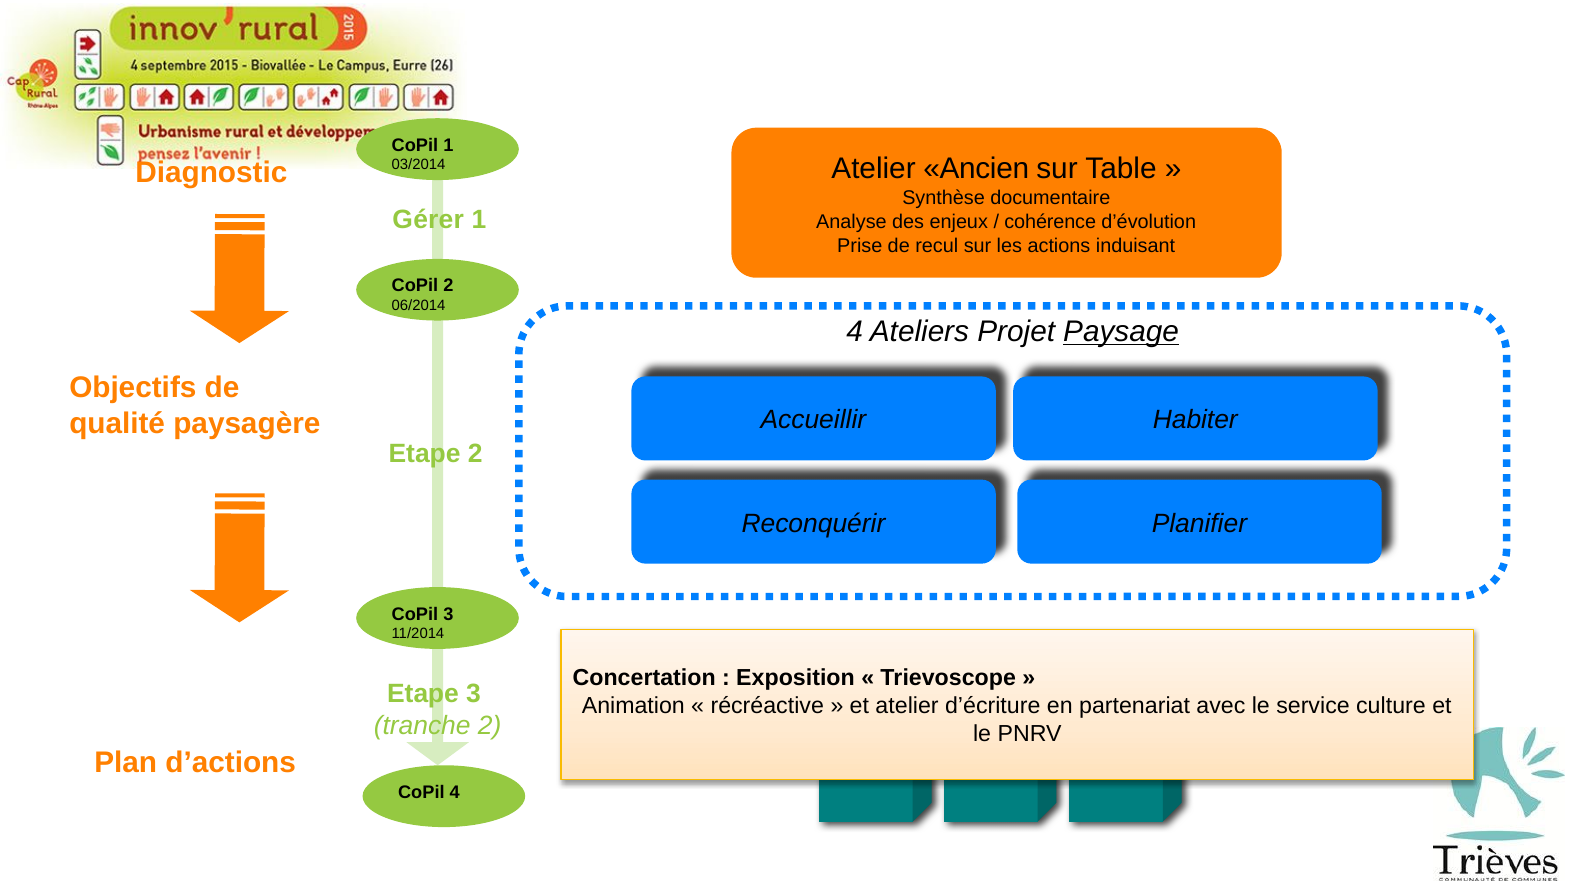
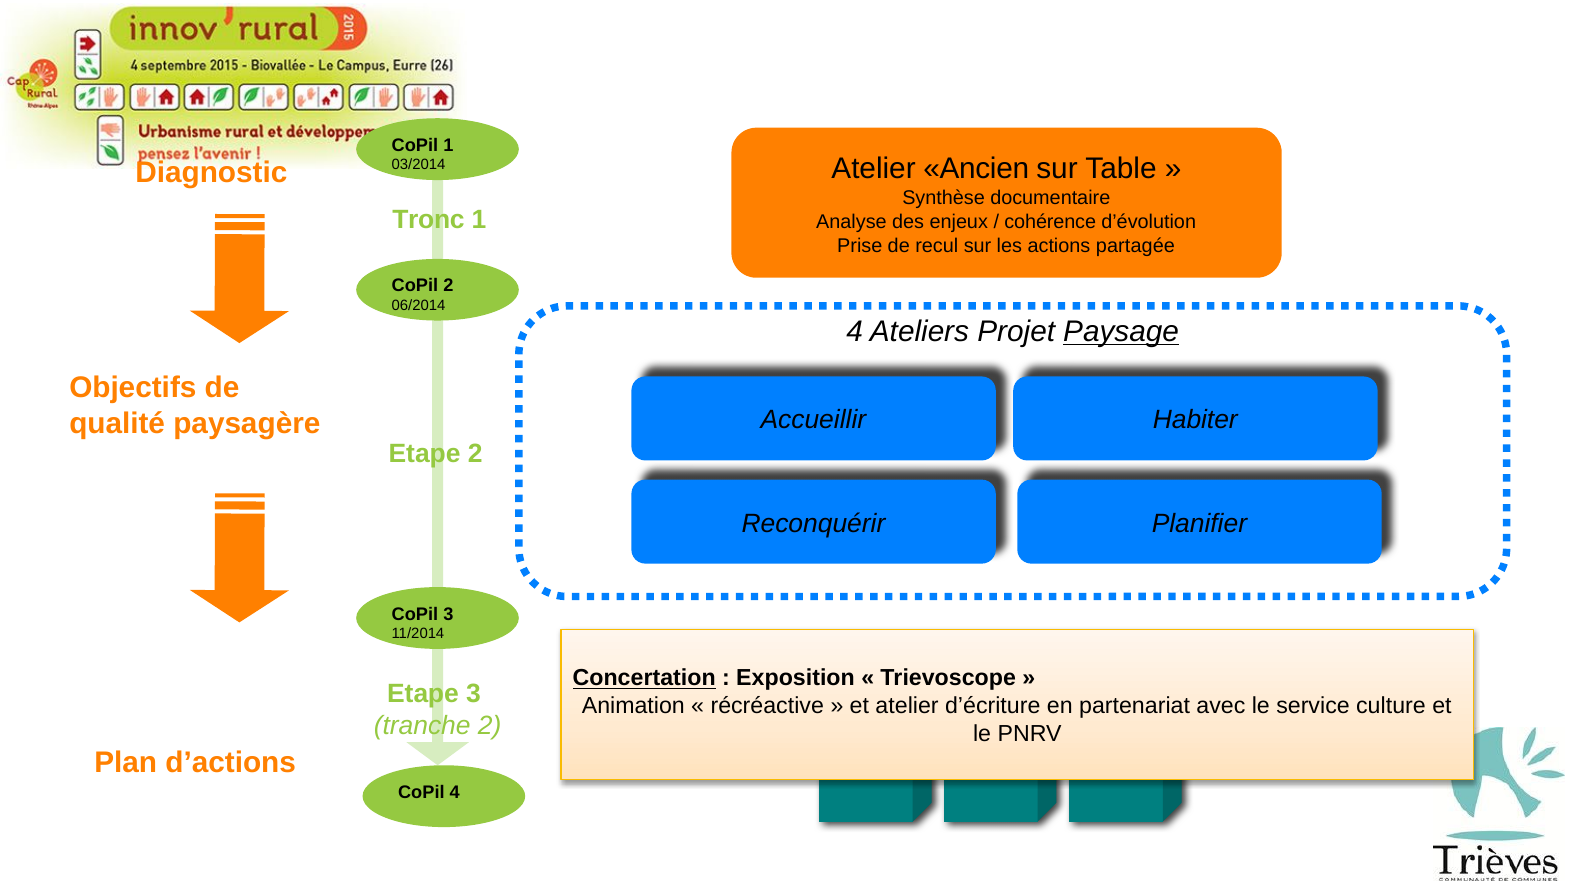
Gérer: Gérer -> Tronc (428, 220)
induisant: induisant -> partagée (1135, 246)
Concertation underline: none -> present (644, 679)
